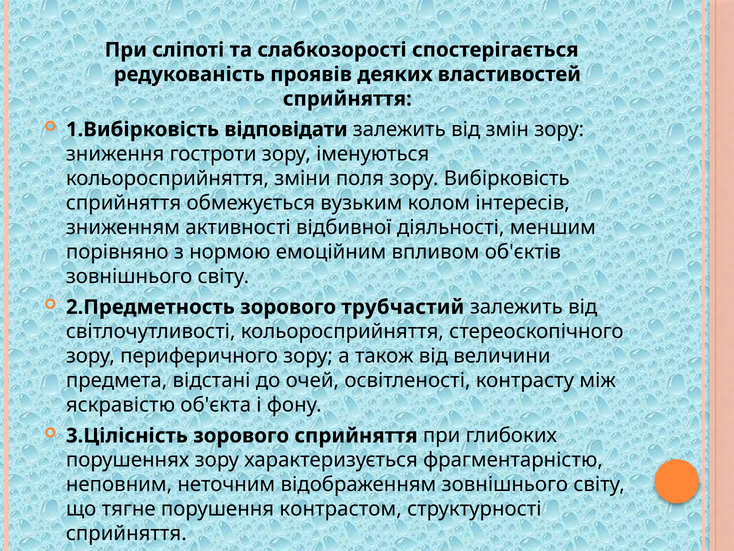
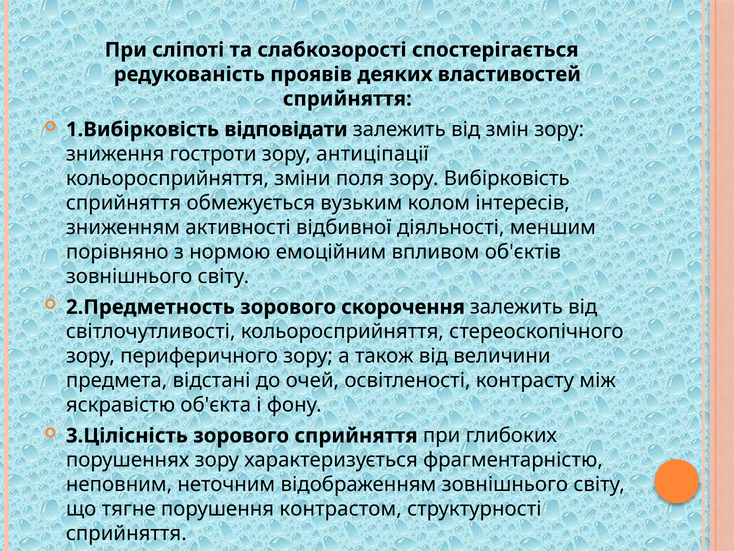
іменуються: іменуються -> антиціпації (373, 154)
трубчастий: трубчастий -> скорочення (403, 307)
